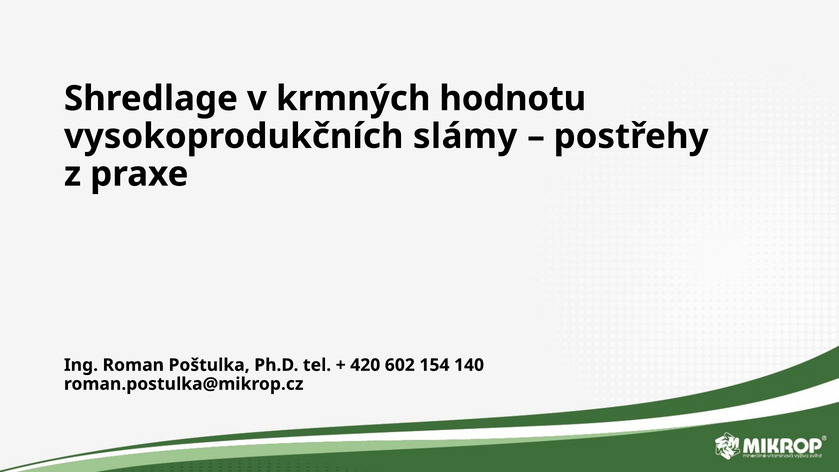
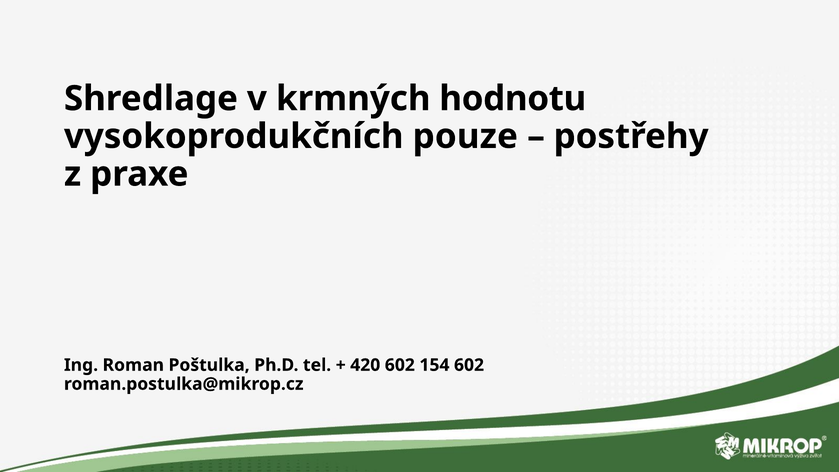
slámy: slámy -> pouze (465, 136)
154 140: 140 -> 602 (469, 365)
